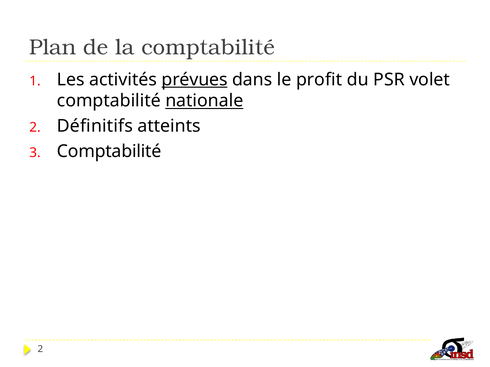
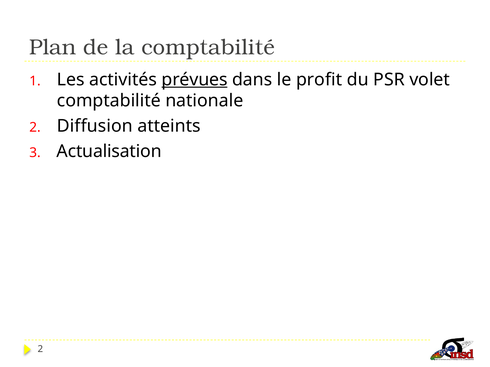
nationale underline: present -> none (204, 101)
Définitifs: Définitifs -> Diffusion (95, 126)
Comptabilité: Comptabilité -> Actualisation (109, 152)
